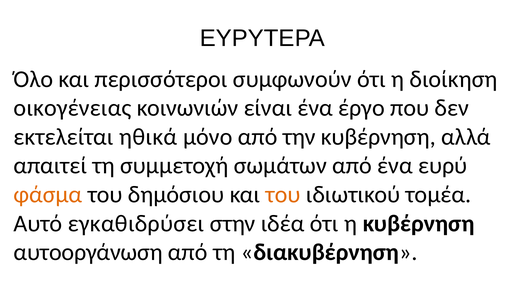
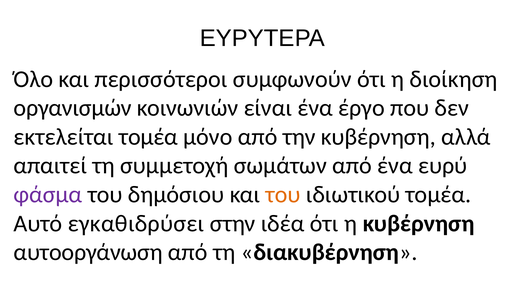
οικογένειας: οικογένειας -> οργανισμών (73, 108)
εκτελείται ηθικά: ηθικά -> τομέα (148, 137)
φάσμα colour: orange -> purple (48, 195)
